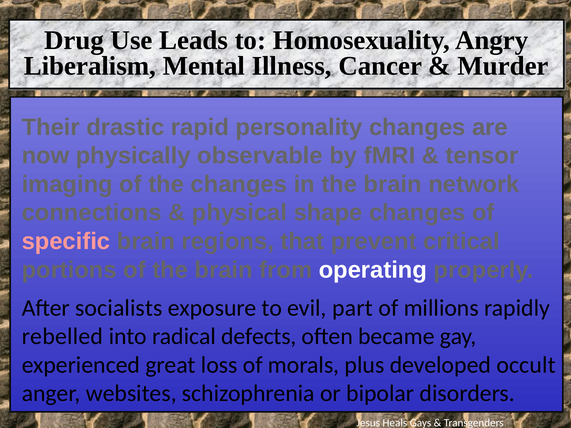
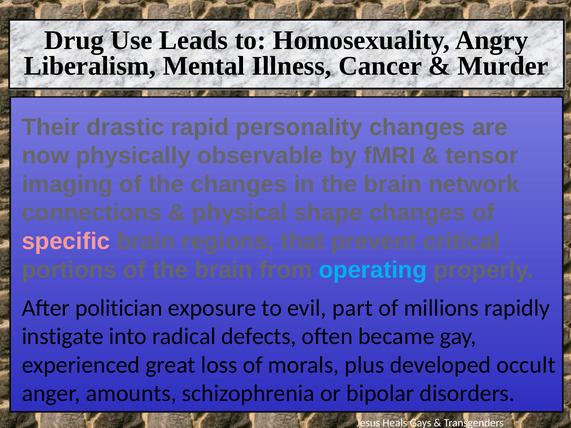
operating colour: white -> light blue (373, 270)
socialists: socialists -> politician (119, 308)
rebelled: rebelled -> instigate (63, 337)
websites: websites -> amounts (131, 394)
